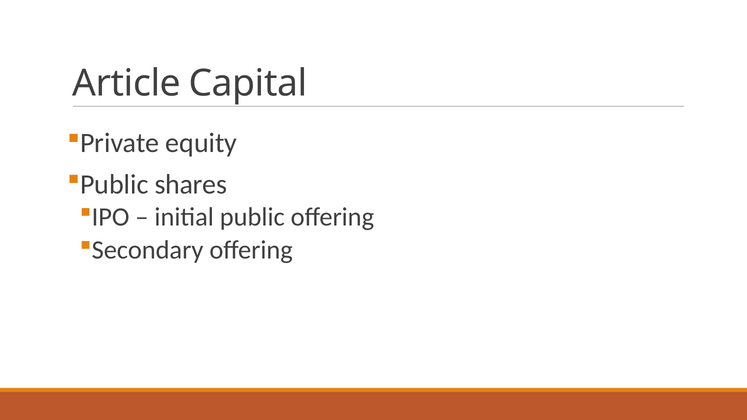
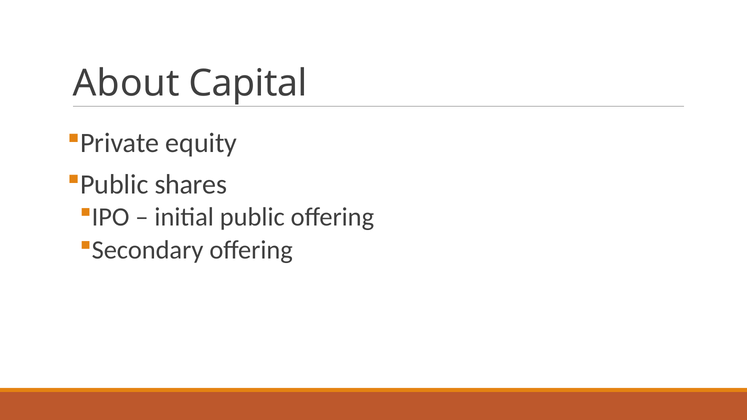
Article: Article -> About (126, 84)
